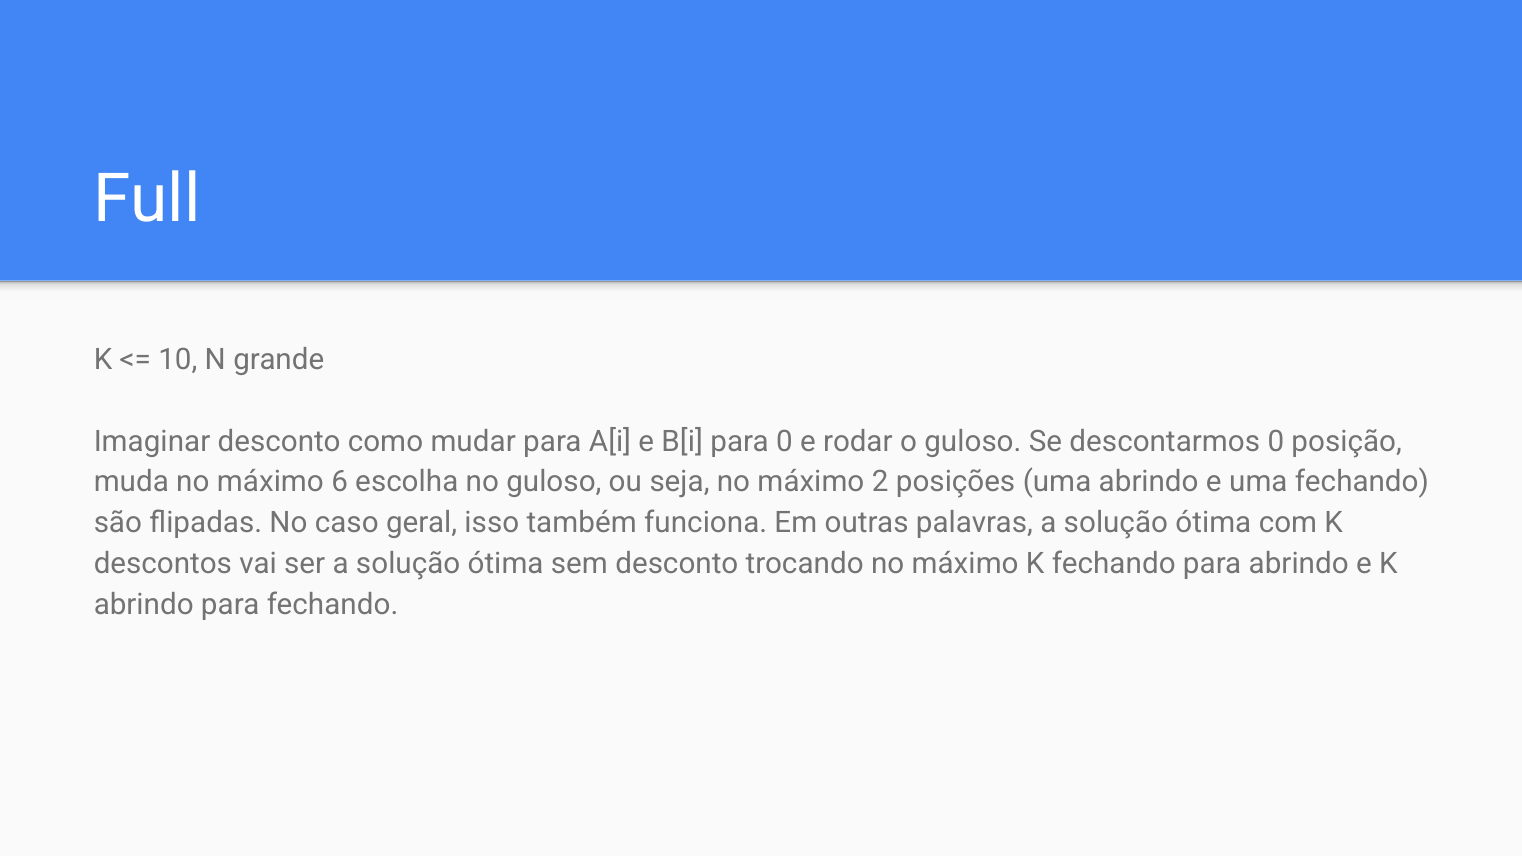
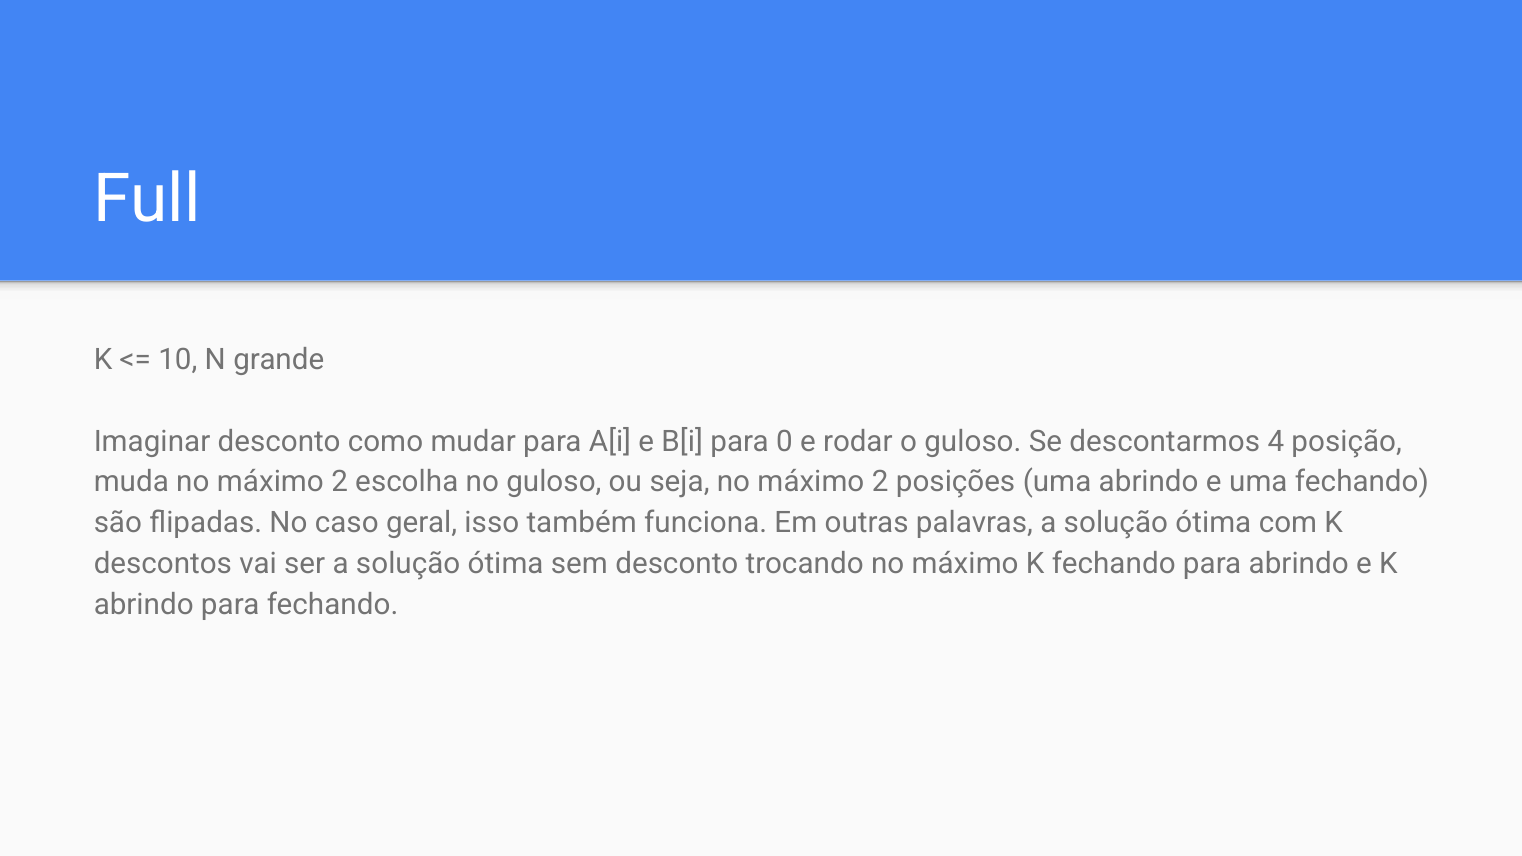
descontarmos 0: 0 -> 4 (1276, 441)
muda no máximo 6: 6 -> 2 (340, 482)
